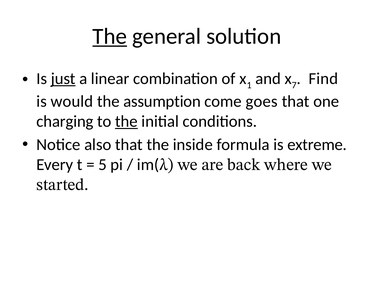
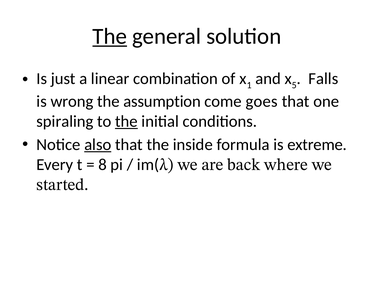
just underline: present -> none (63, 78)
7: 7 -> 5 (294, 85)
Find: Find -> Falls (323, 78)
would: would -> wrong (72, 101)
charging: charging -> spiraling (65, 121)
also underline: none -> present (98, 144)
5: 5 -> 8 (103, 164)
